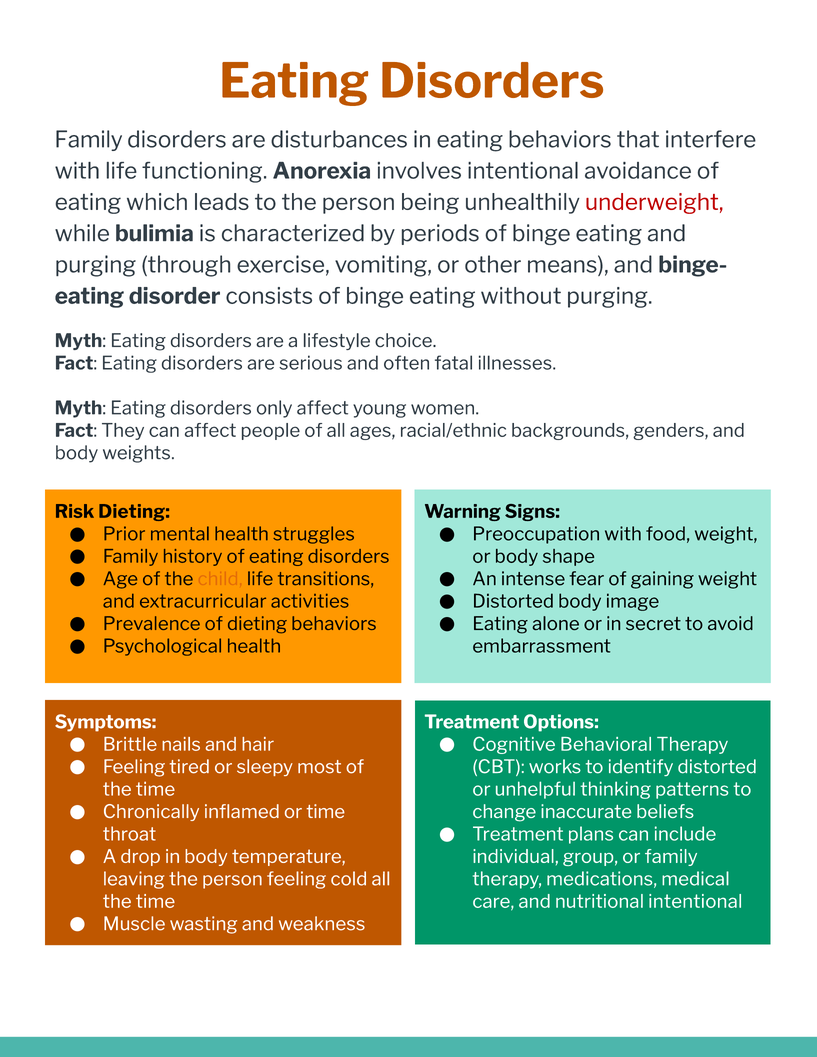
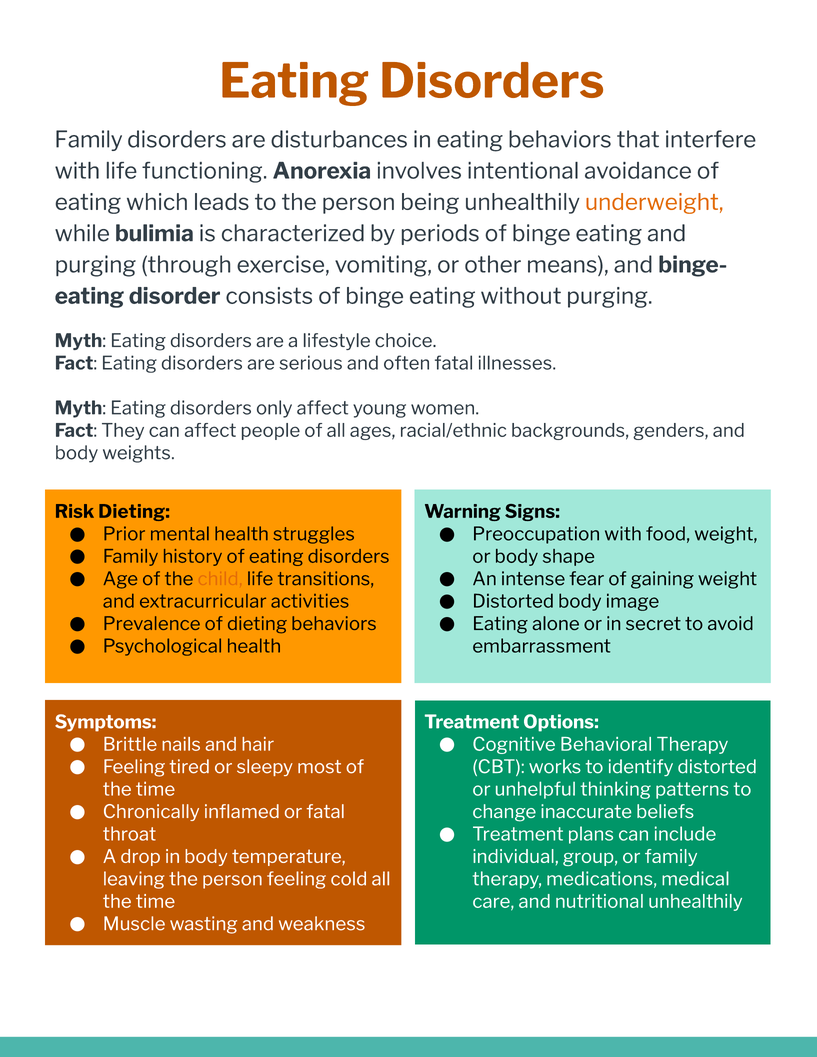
underweight colour: red -> orange (654, 202)
or time: time -> fatal (326, 812)
nutritional intentional: intentional -> unhealthily (695, 902)
